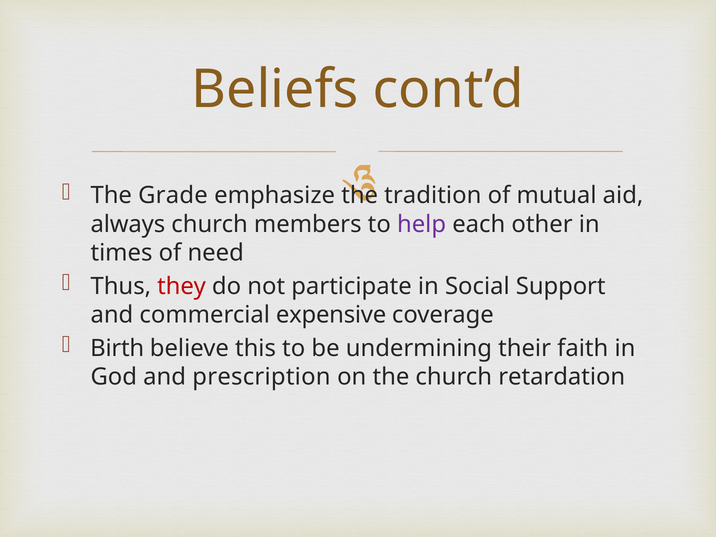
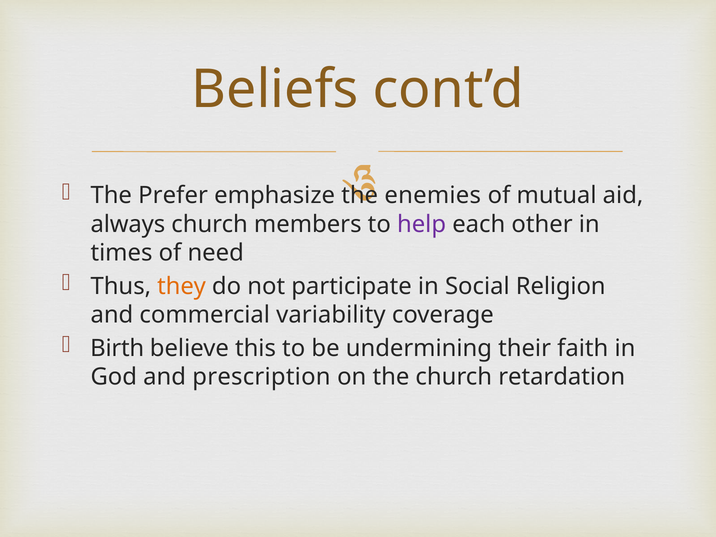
Grade: Grade -> Prefer (173, 196)
tradition: tradition -> enemies (433, 196)
they colour: red -> orange (182, 286)
Support: Support -> Religion (561, 286)
expensive: expensive -> variability (331, 315)
